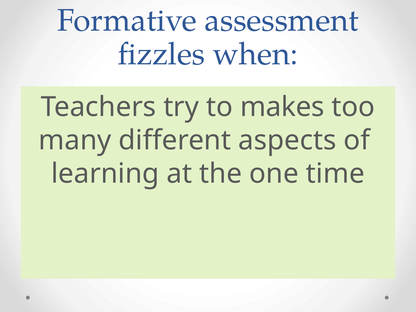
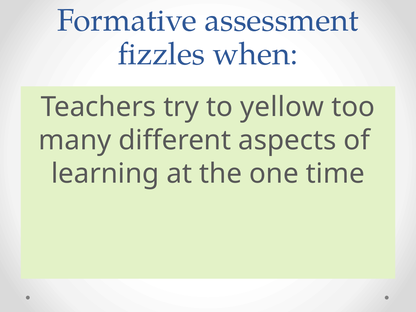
makes: makes -> yellow (282, 107)
